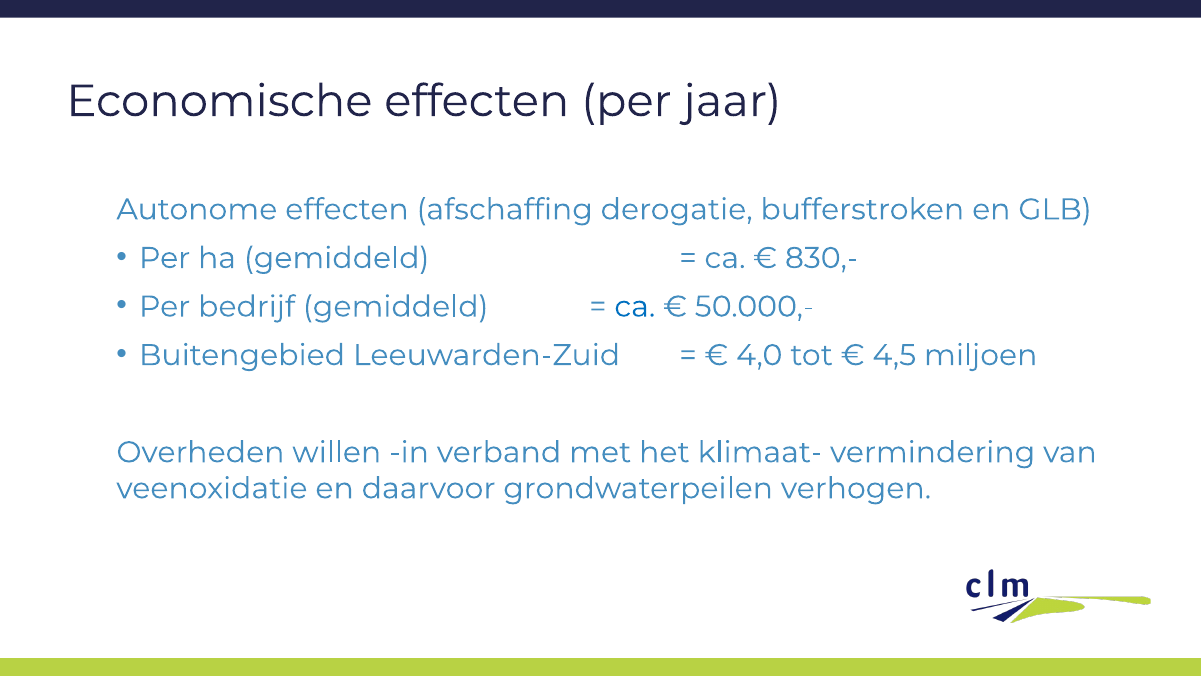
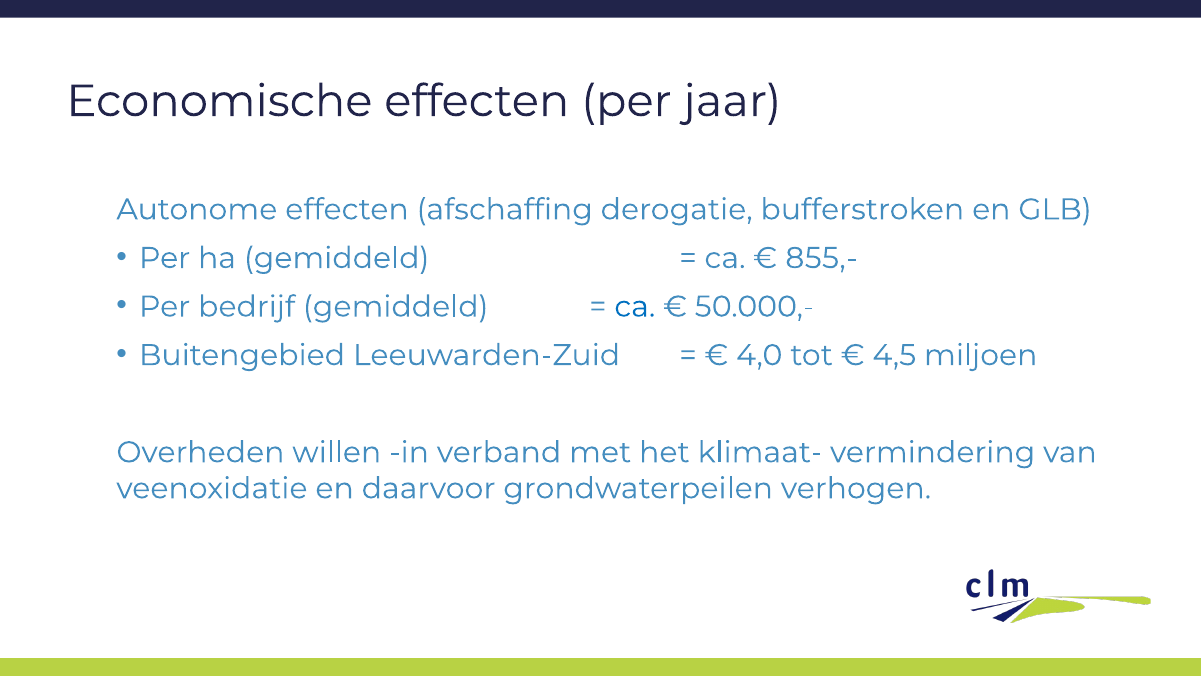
830,-: 830,- -> 855,- (821, 258)
